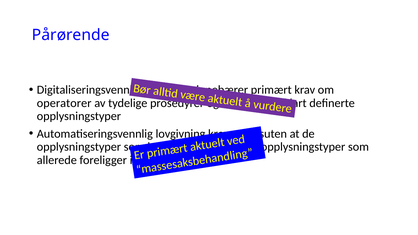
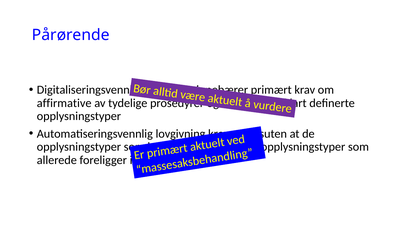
operatorer: operatorer -> affirmative (64, 103)
